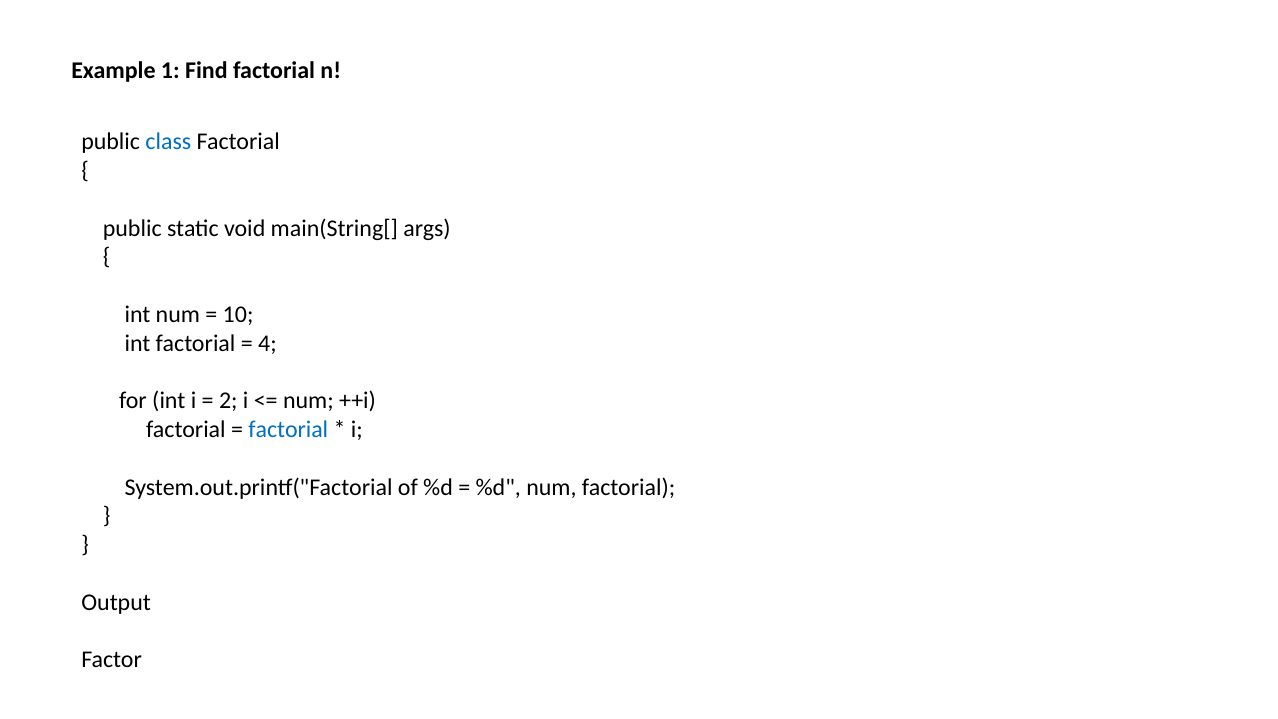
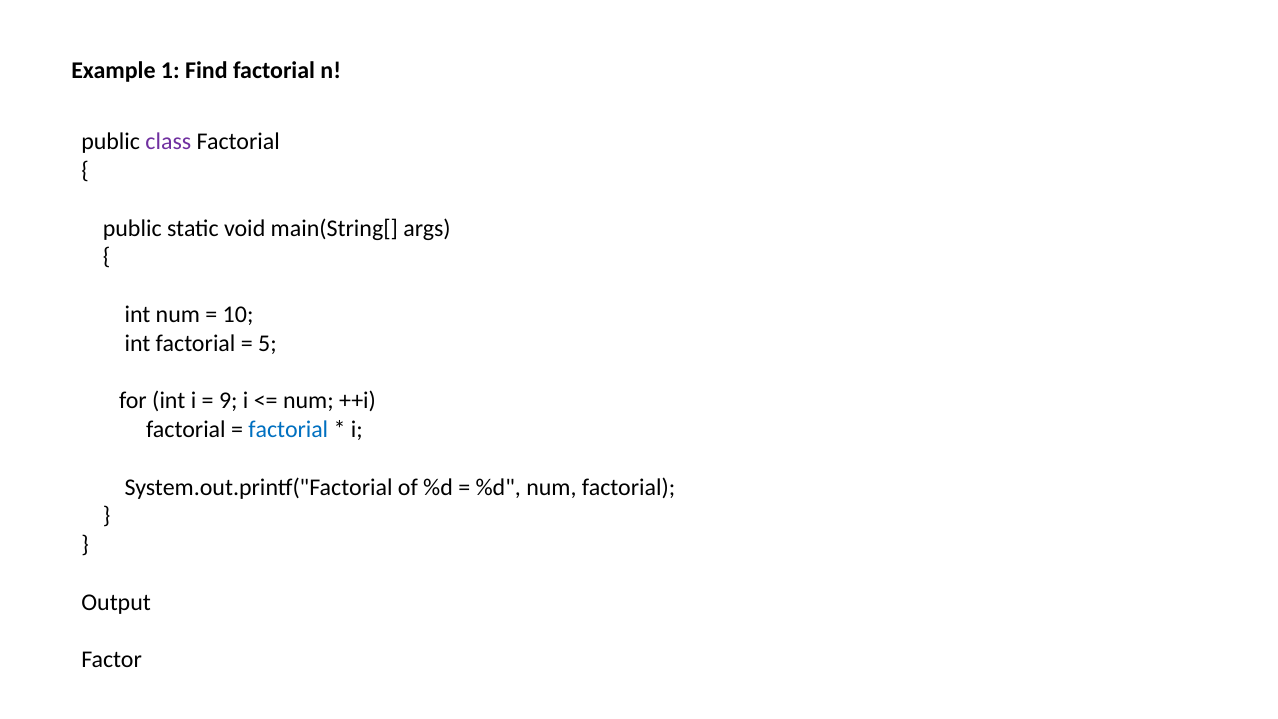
class colour: blue -> purple (168, 142)
4: 4 -> 5 (267, 343)
2: 2 -> 9 (228, 401)
